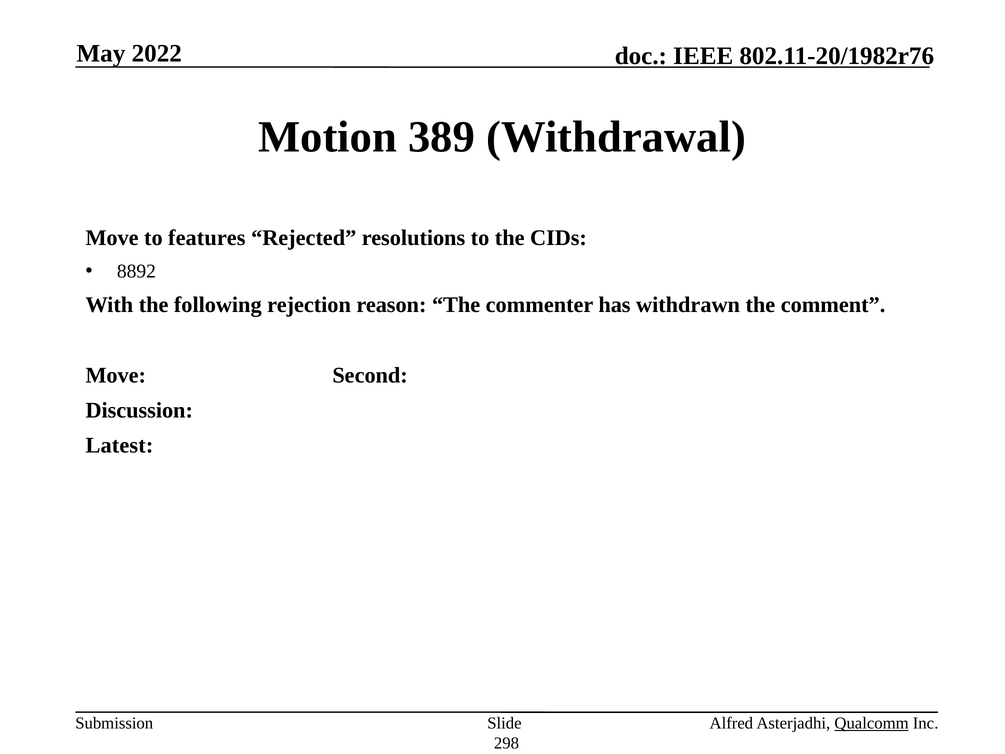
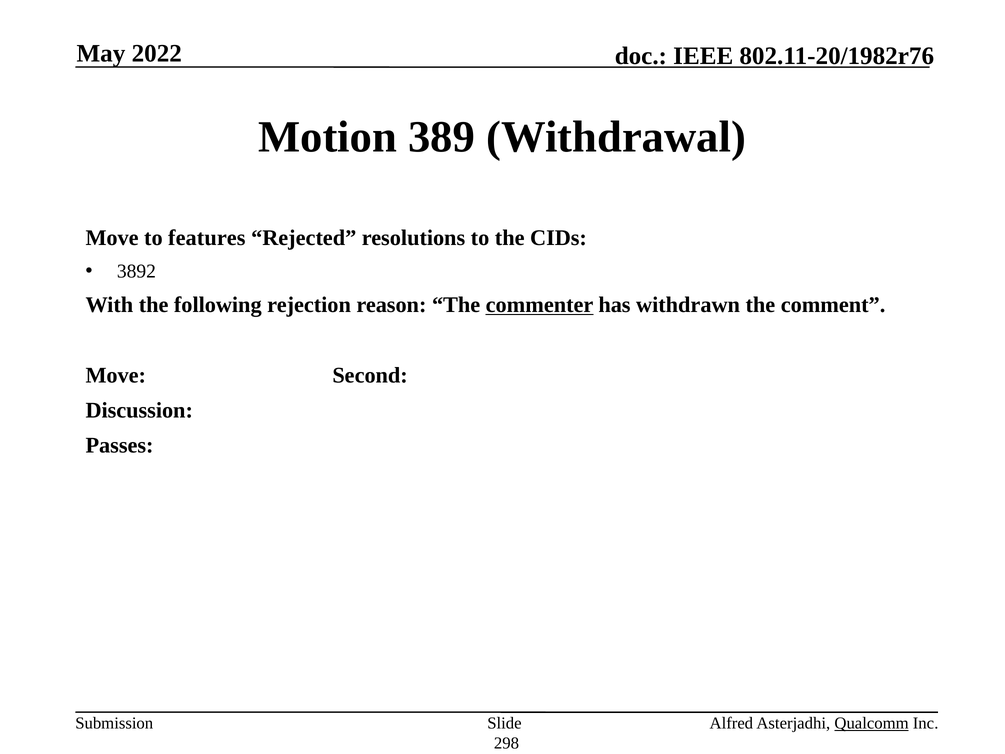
8892: 8892 -> 3892 (136, 271)
commenter underline: none -> present (540, 305)
Latest: Latest -> Passes (120, 445)
